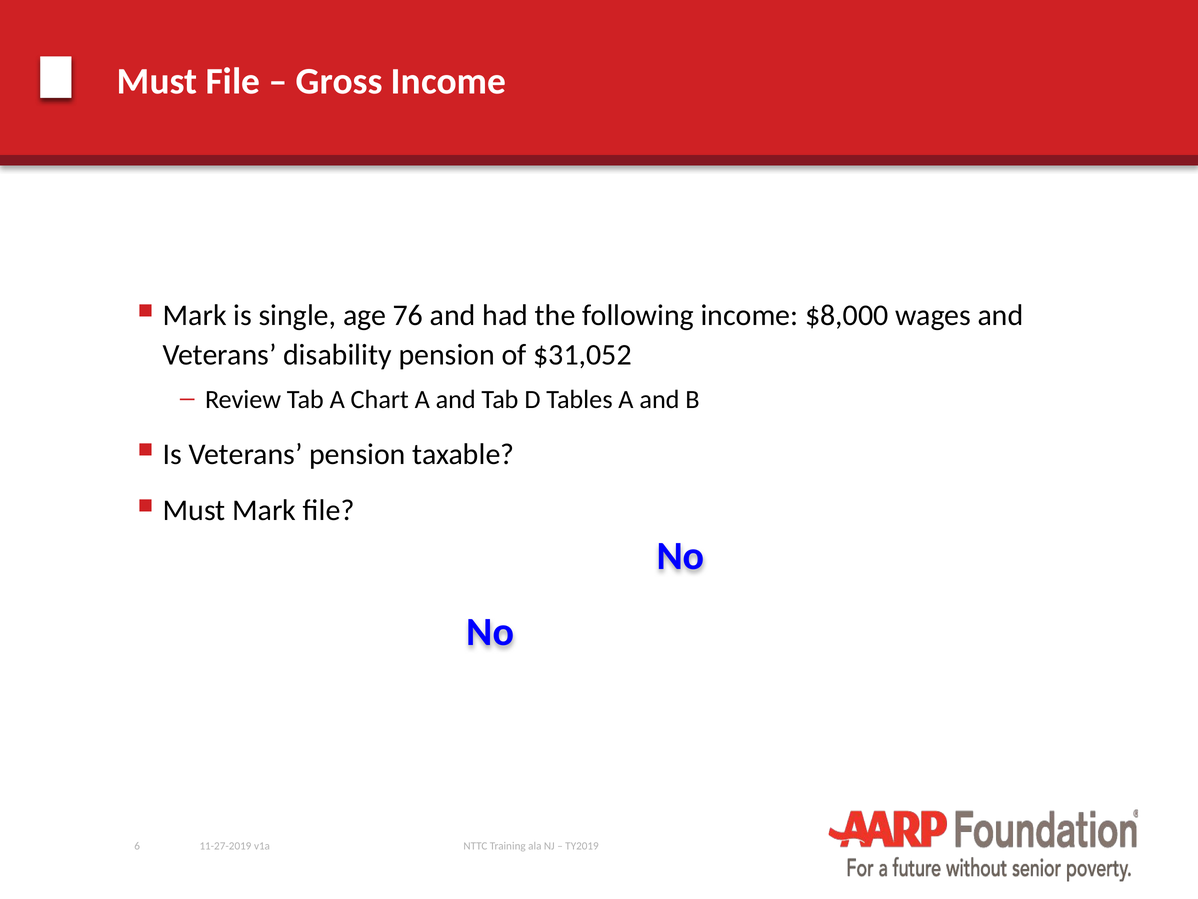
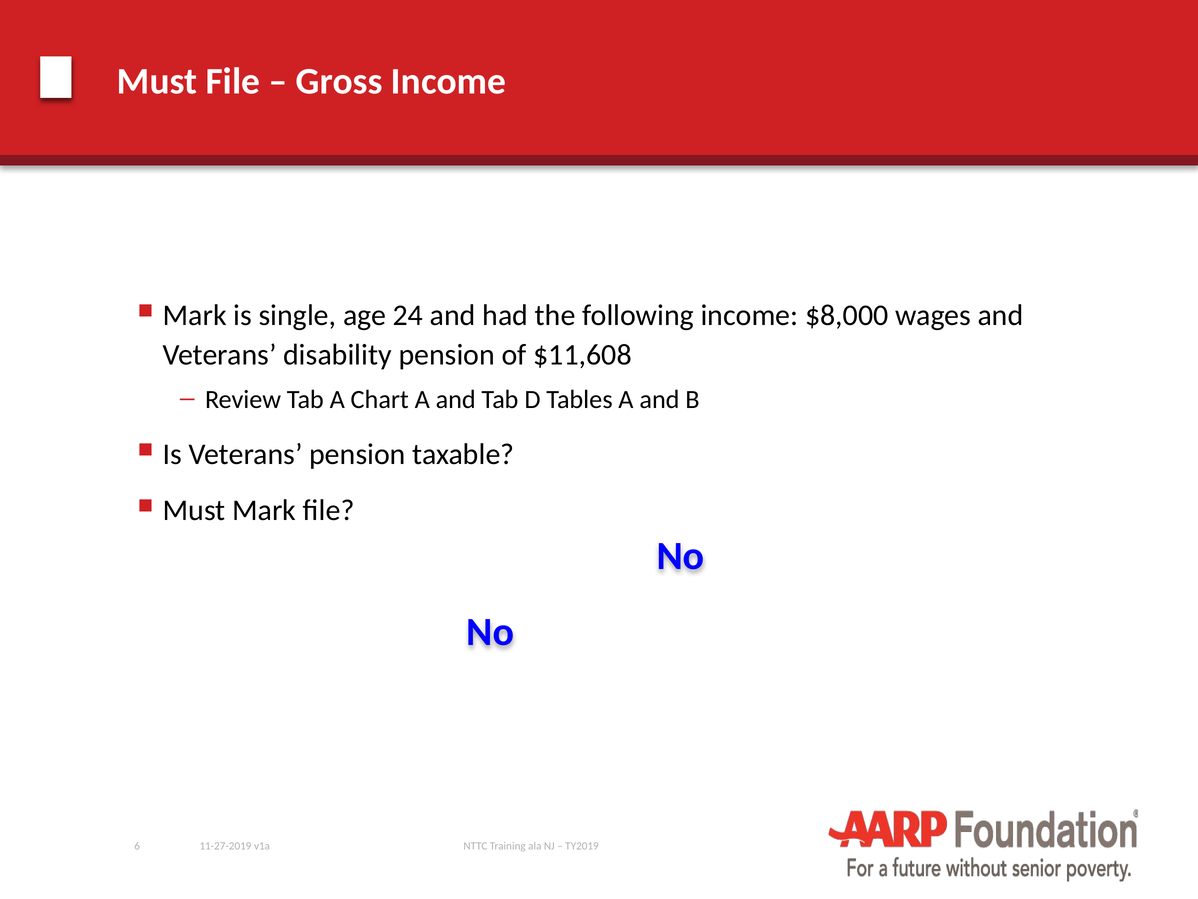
76: 76 -> 24 (408, 315)
$31,052: $31,052 -> $11,608 (583, 355)
